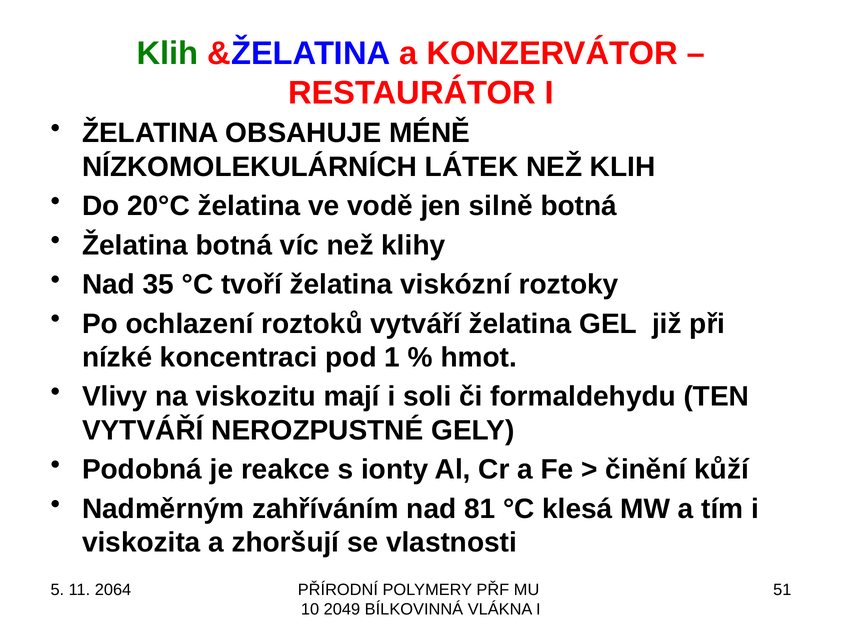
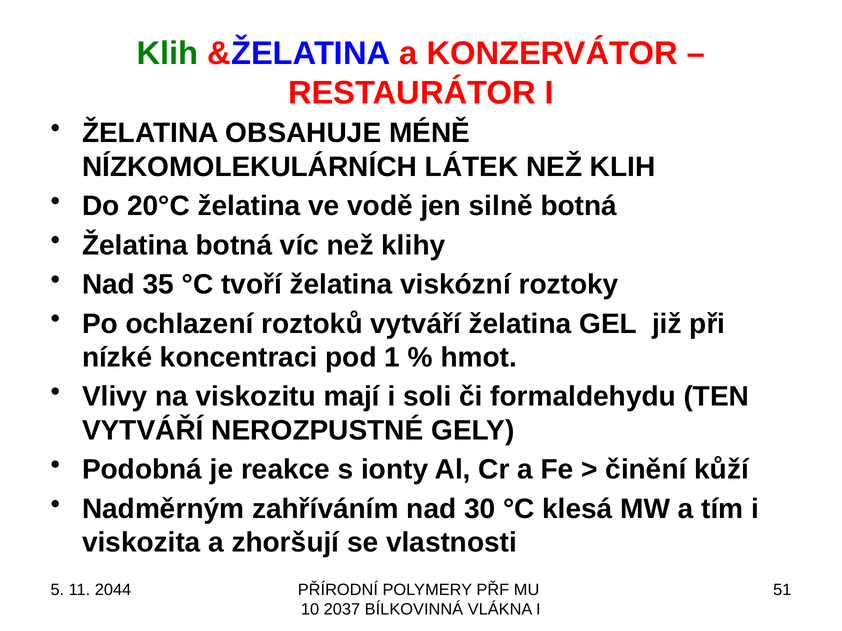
81: 81 -> 30 (480, 509)
2064: 2064 -> 2044 (113, 590)
2049: 2049 -> 2037 (342, 610)
